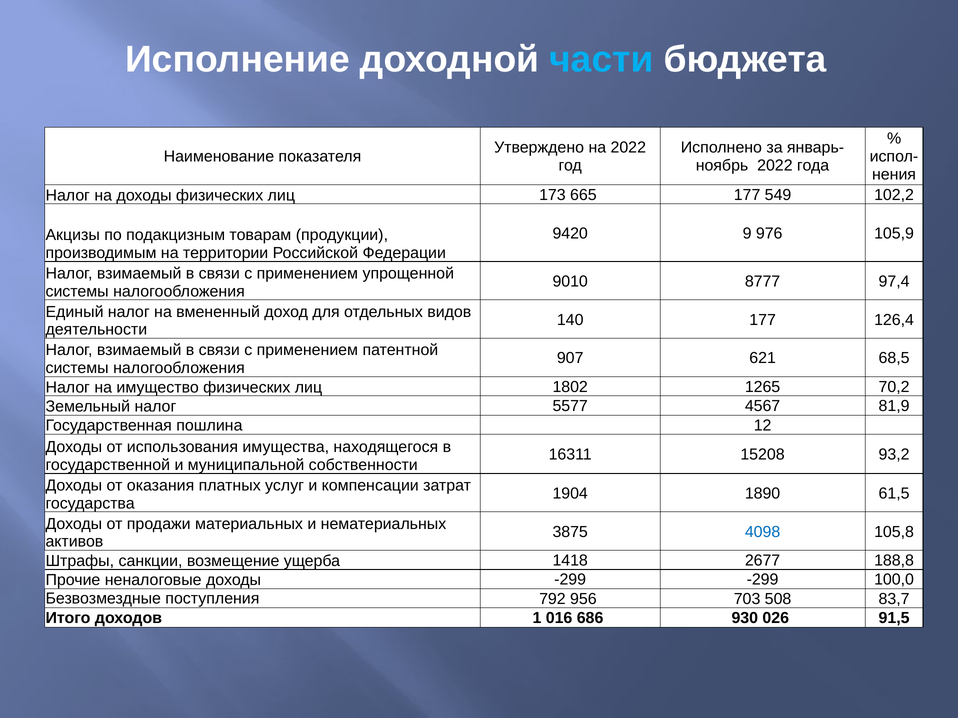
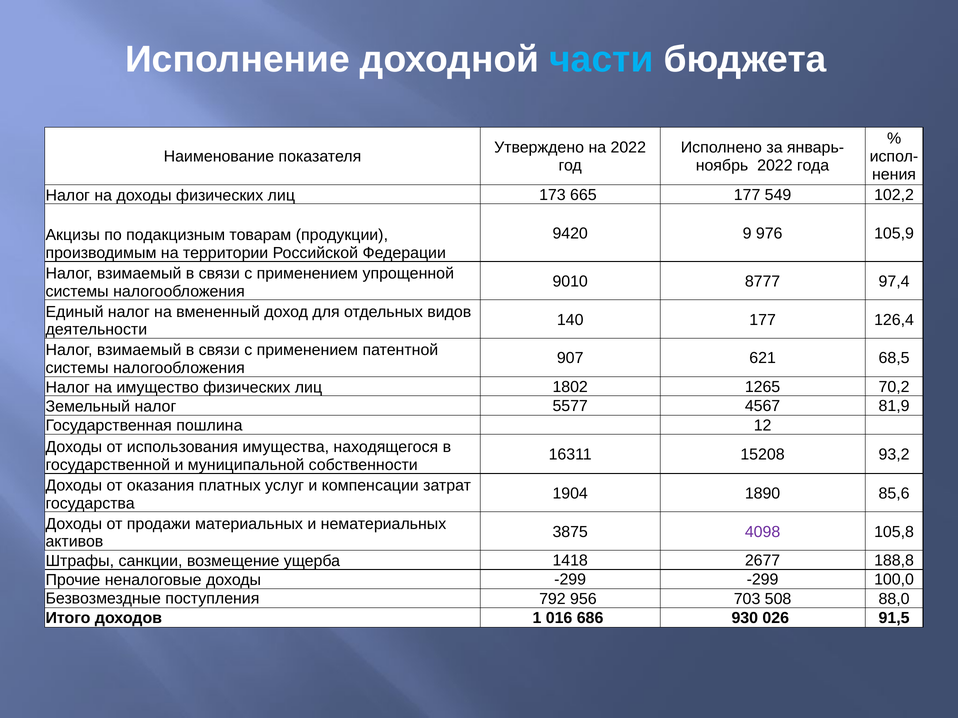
61,5: 61,5 -> 85,6 (894, 494)
4098 colour: blue -> purple (763, 532)
83,7: 83,7 -> 88,0 (894, 599)
